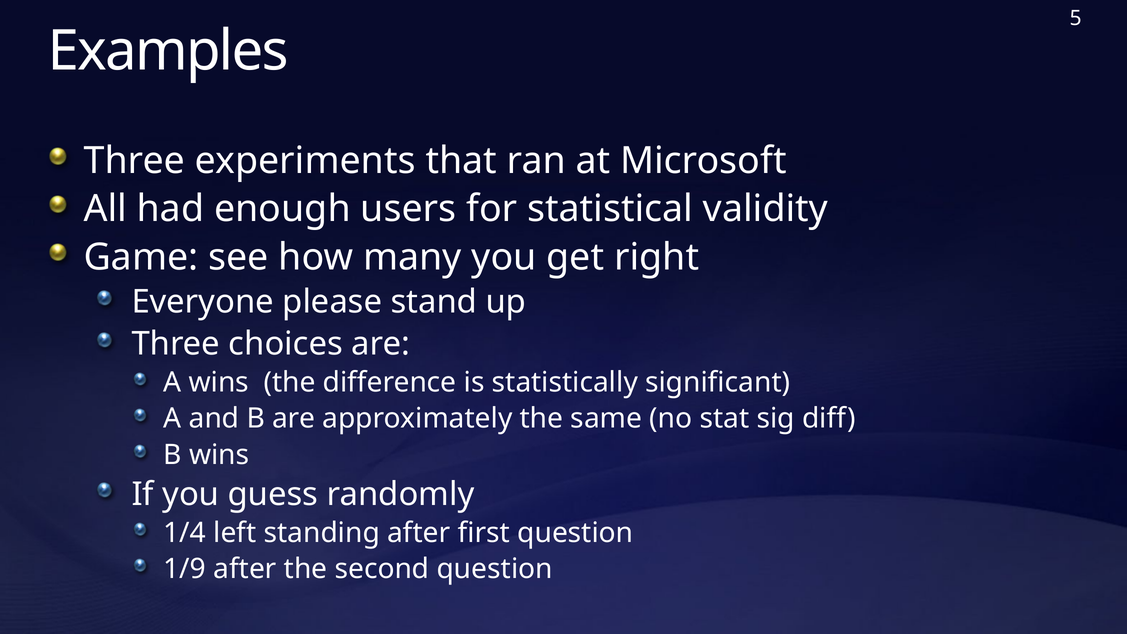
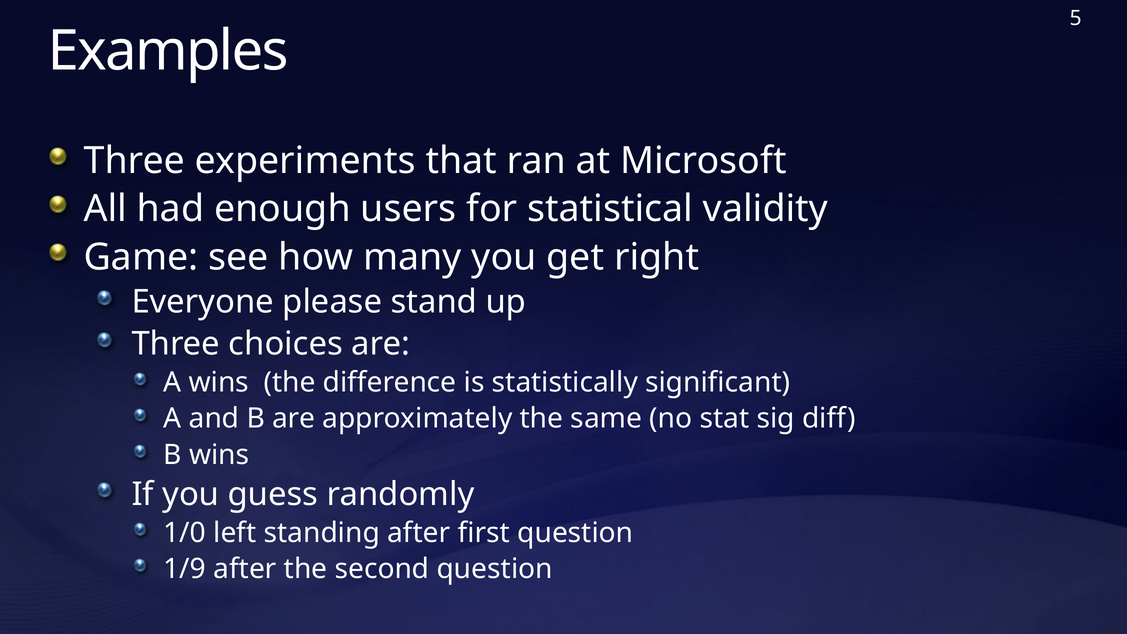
1/4: 1/4 -> 1/0 (185, 533)
